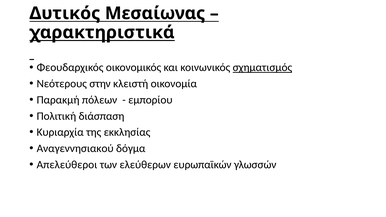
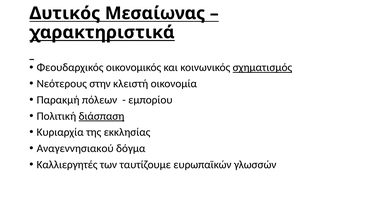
διάσπαση underline: none -> present (102, 116)
Απελεύθεροι: Απελεύθεροι -> Καλλιεργητές (67, 165)
ελεύθερων: ελεύθερων -> ταυτίζουμε (145, 165)
